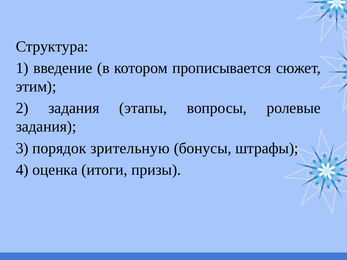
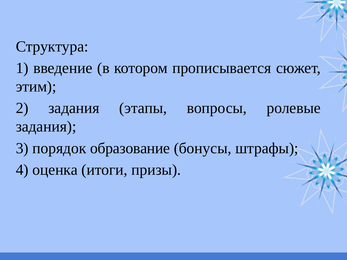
зрительную: зрительную -> образование (130, 148)
